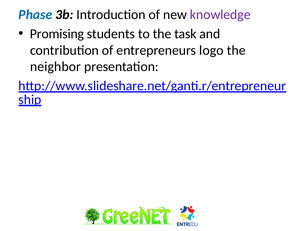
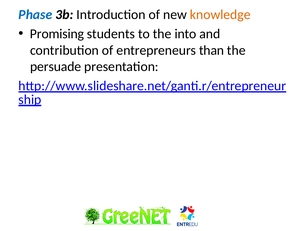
knowledge colour: purple -> orange (220, 15)
task: task -> into (185, 34)
logo: logo -> than (212, 50)
neighbor: neighbor -> persuade (56, 67)
